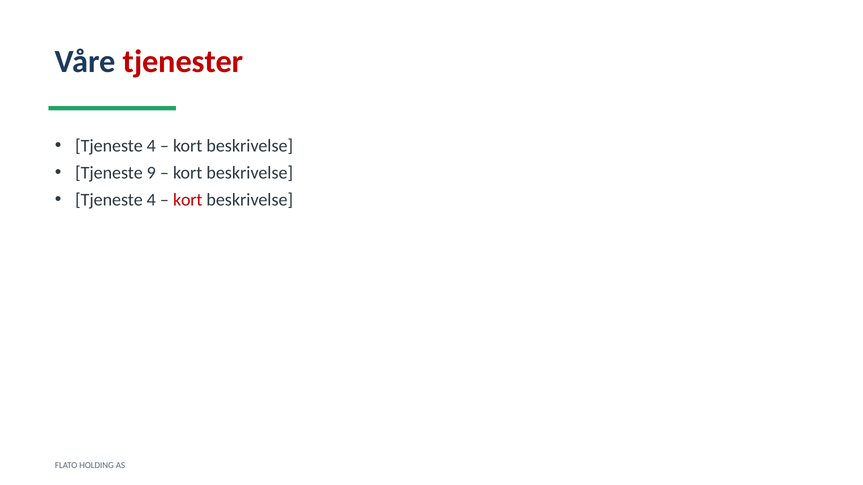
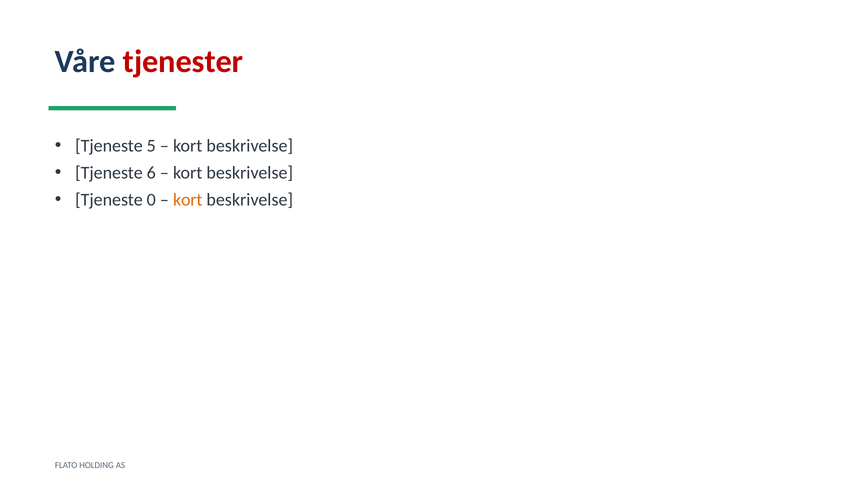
4: 4 -> 5 (151, 146)
9: 9 -> 6 (151, 173)
4: 4 -> 0 (151, 200)
kort colour: red -> orange (188, 200)
